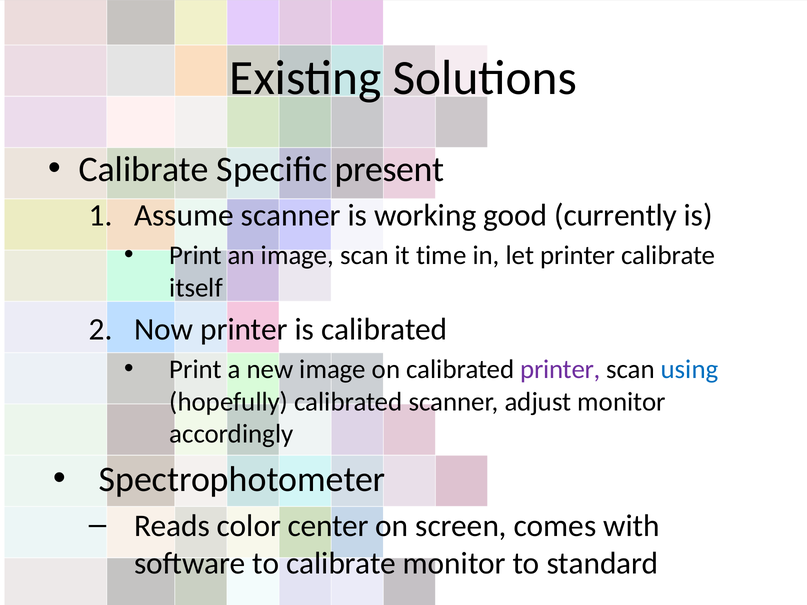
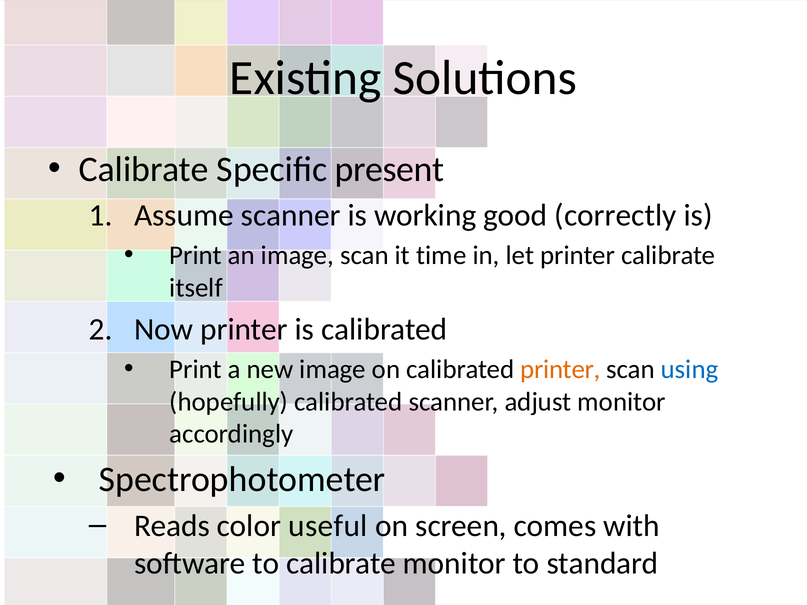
currently: currently -> correctly (616, 216)
printer colour: purple -> orange (560, 370)
center: center -> useful (328, 526)
